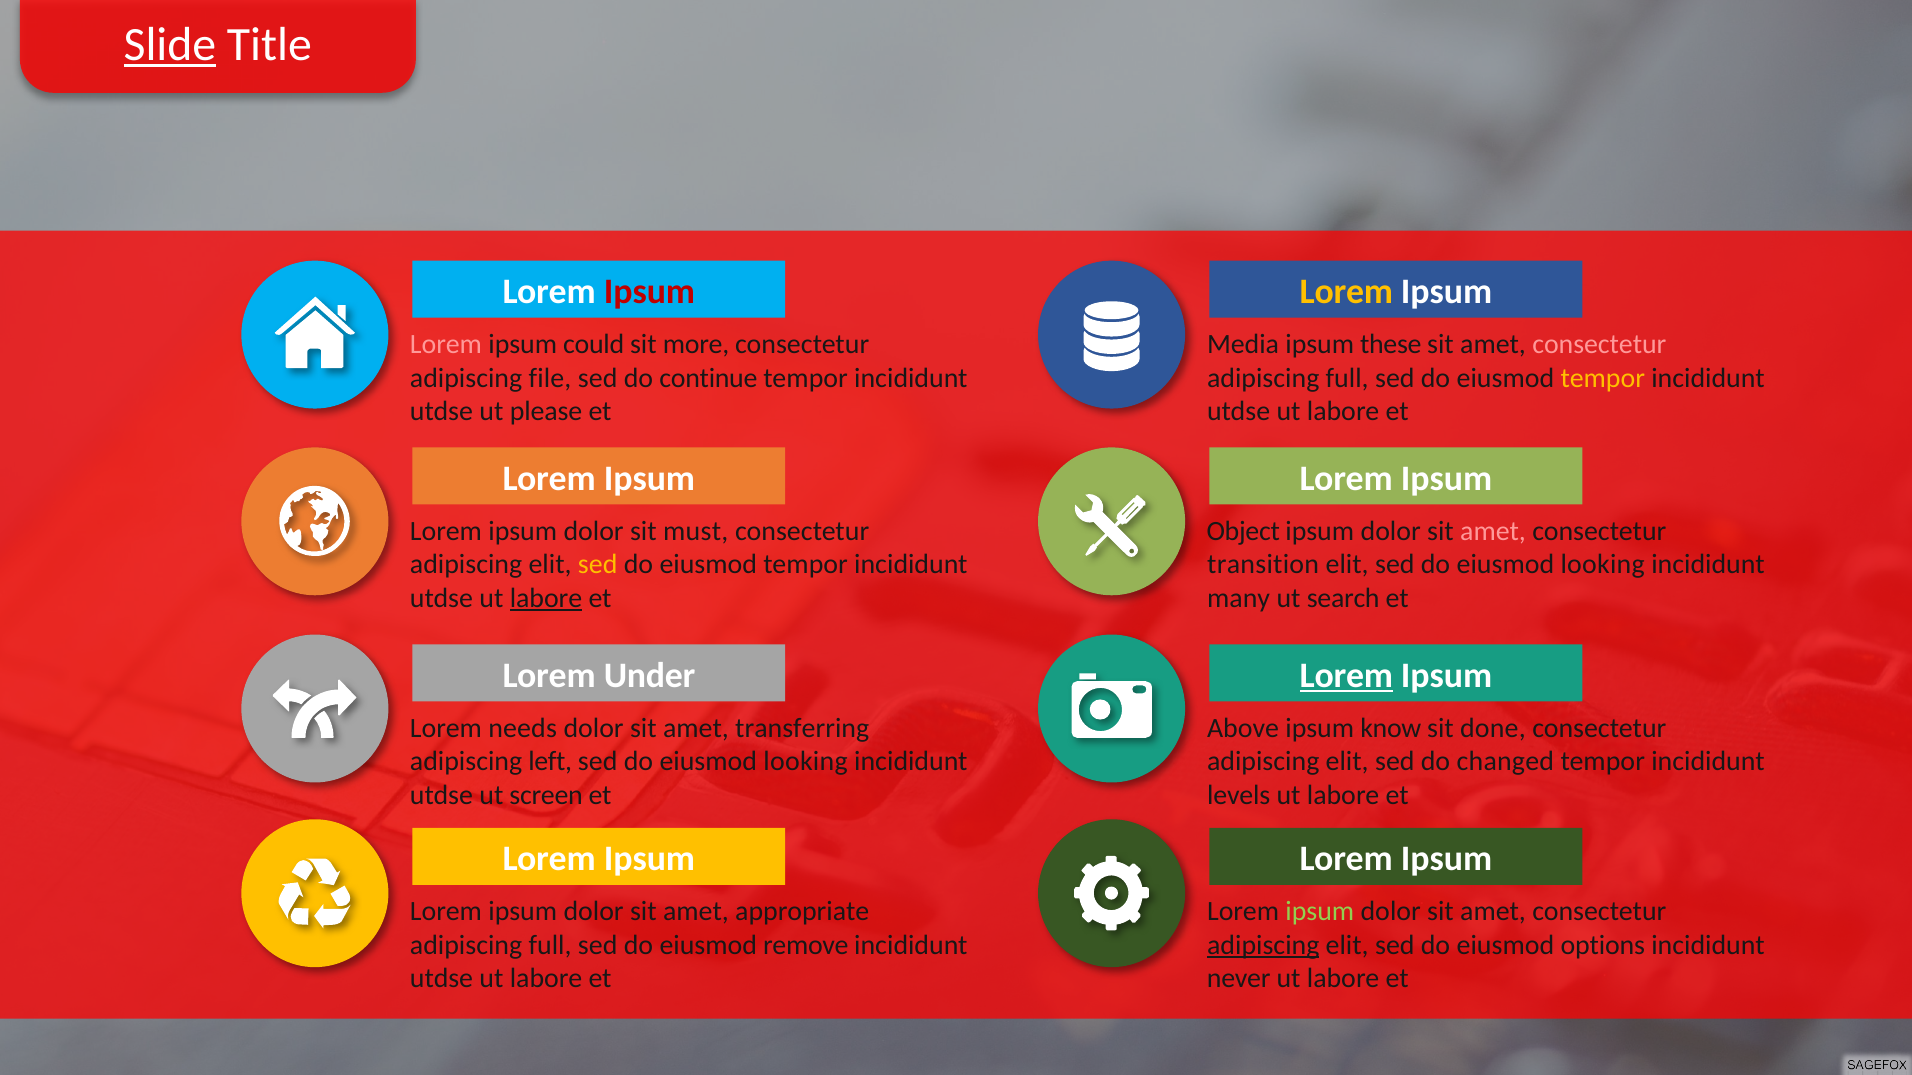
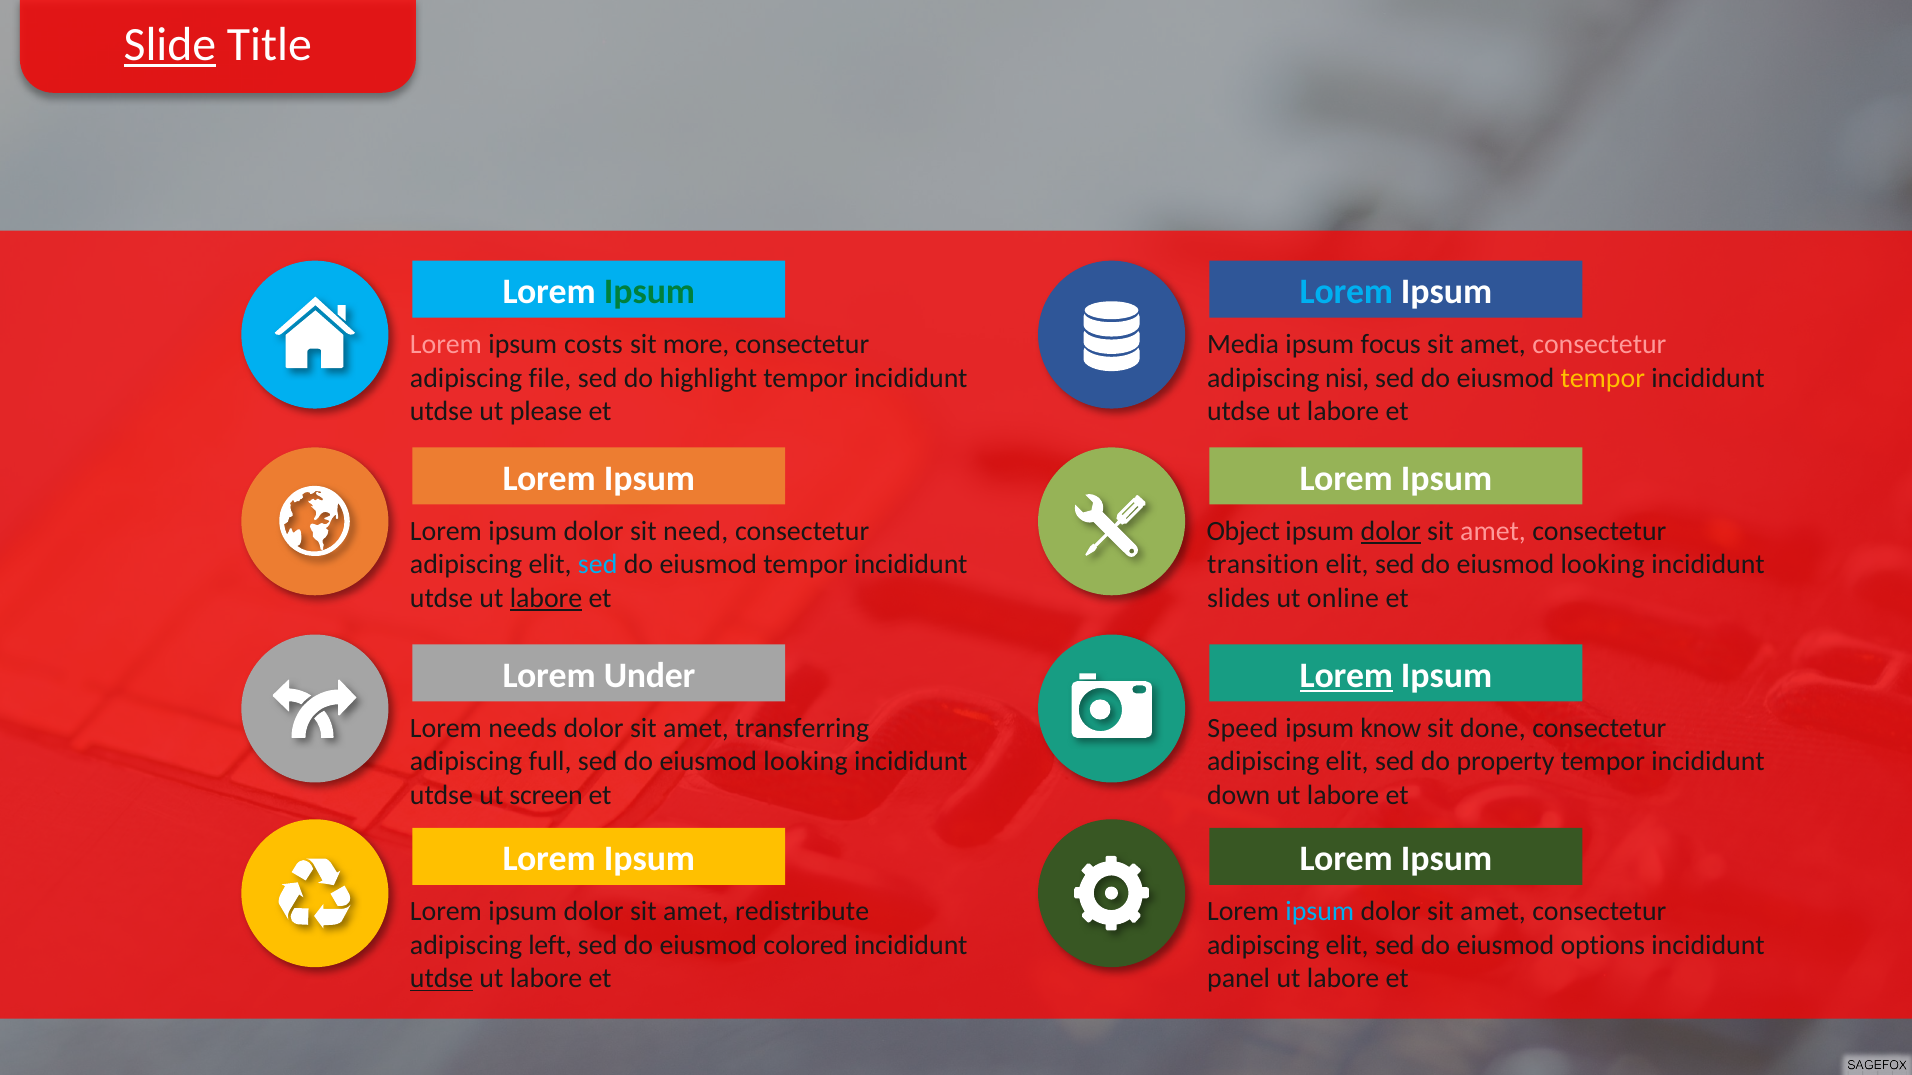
Ipsum colour: red -> green (649, 292)
Lorem colour: yellow -> light blue (1346, 292)
could: could -> costs (593, 345)
these: these -> focus (1391, 345)
continue: continue -> highlight (708, 378)
full: full -> nisi (1347, 378)
must: must -> need (696, 531)
dolor underline: none -> present (1391, 531)
sed colour: yellow -> light blue (598, 565)
many: many -> slides (1239, 598)
search: search -> online (1343, 598)
Above: Above -> Speed (1243, 728)
left: left -> full (550, 762)
changed: changed -> property (1506, 762)
levels: levels -> down (1239, 795)
appropriate: appropriate -> redistribute (802, 912)
ipsum colour: light green -> light blue (1320, 912)
full: full -> left (550, 946)
remove: remove -> colored (806, 946)
adipiscing underline: present -> none (1263, 946)
utdse underline: none -> present (442, 979)
never: never -> panel (1239, 979)
